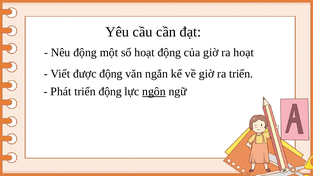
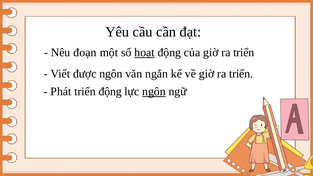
Nêu động: động -> đoạn (85, 53)
hoạt underline: none -> present (144, 53)
của giờ ra hoạt: hoạt -> triển (244, 53)
được động: động -> ngôn (111, 74)
